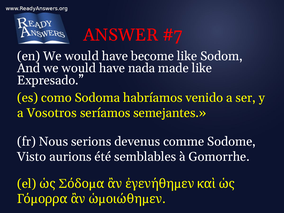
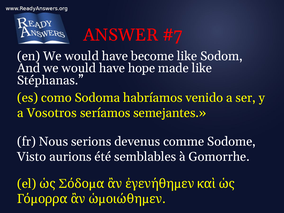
nada: nada -> hope (142, 68)
Expresado: Expresado -> Stéphanas (50, 80)
